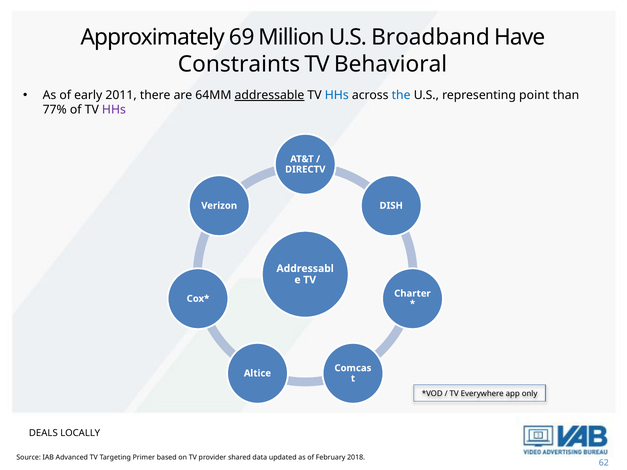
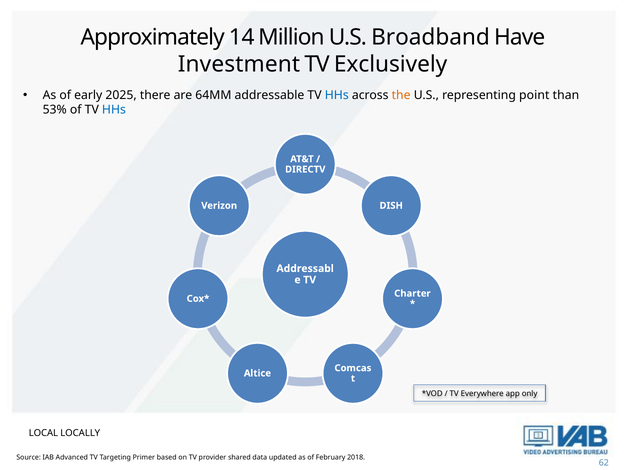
69: 69 -> 14 (242, 37)
Constraints: Constraints -> Investment (239, 64)
Behavioral: Behavioral -> Exclusively (391, 64)
2011: 2011 -> 2025 (121, 95)
addressable underline: present -> none (269, 95)
the colour: blue -> orange (401, 95)
77%: 77% -> 53% (55, 110)
HHs colour: purple -> blue (114, 110)
DEALS: DEALS -> LOCAL (43, 433)
